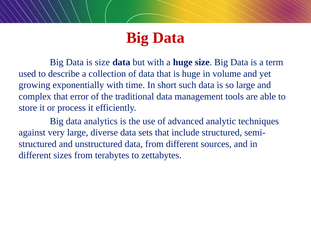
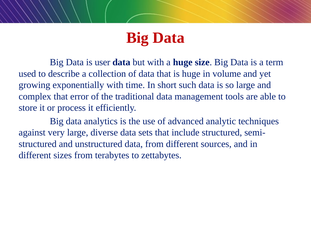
is size: size -> user (102, 62)
